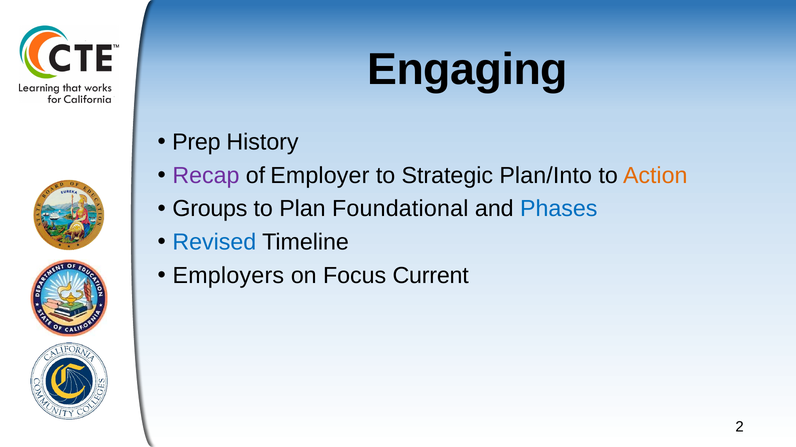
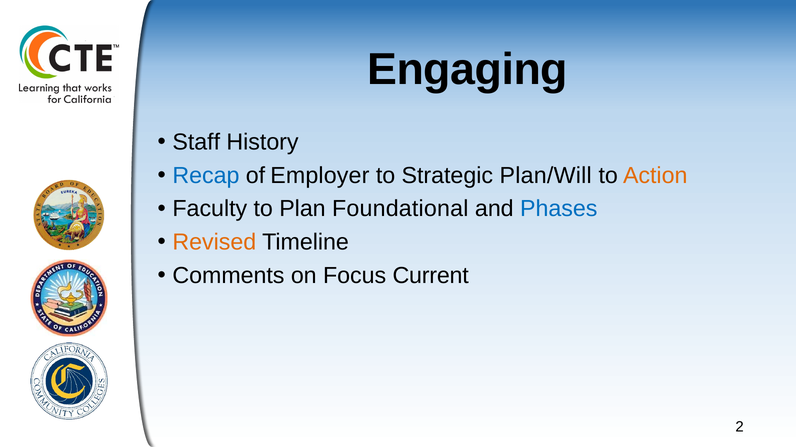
Prep: Prep -> Staff (196, 142)
Recap colour: purple -> blue (206, 176)
Plan/Into: Plan/Into -> Plan/Will (546, 176)
Groups: Groups -> Faculty (210, 209)
Revised colour: blue -> orange (214, 243)
Employers: Employers -> Comments (228, 276)
